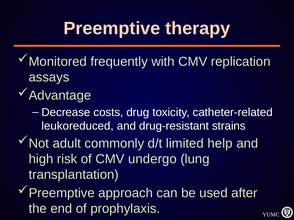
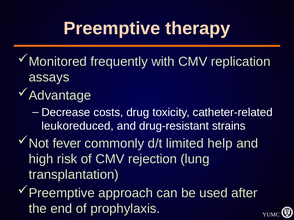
adult: adult -> fever (67, 144)
undergo: undergo -> rejection (153, 159)
